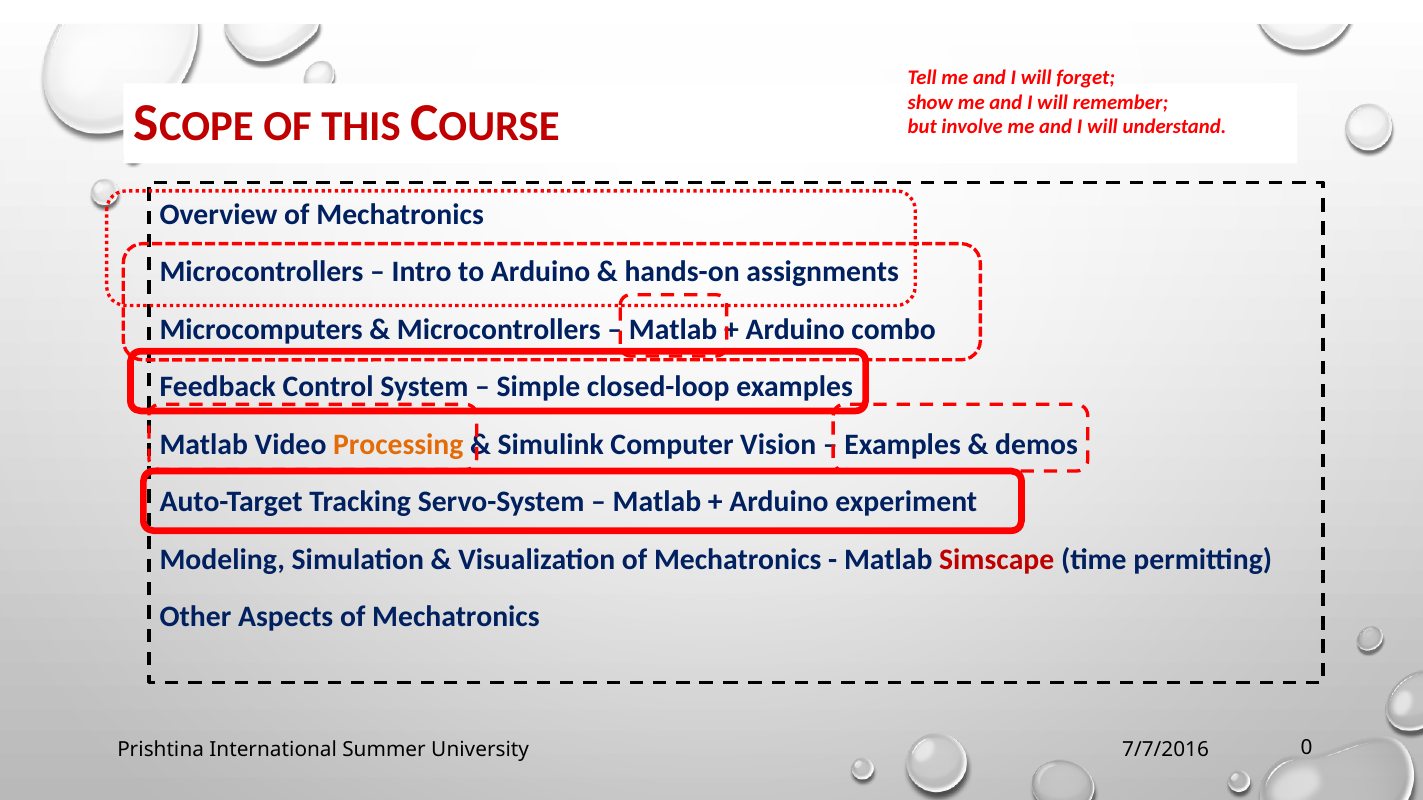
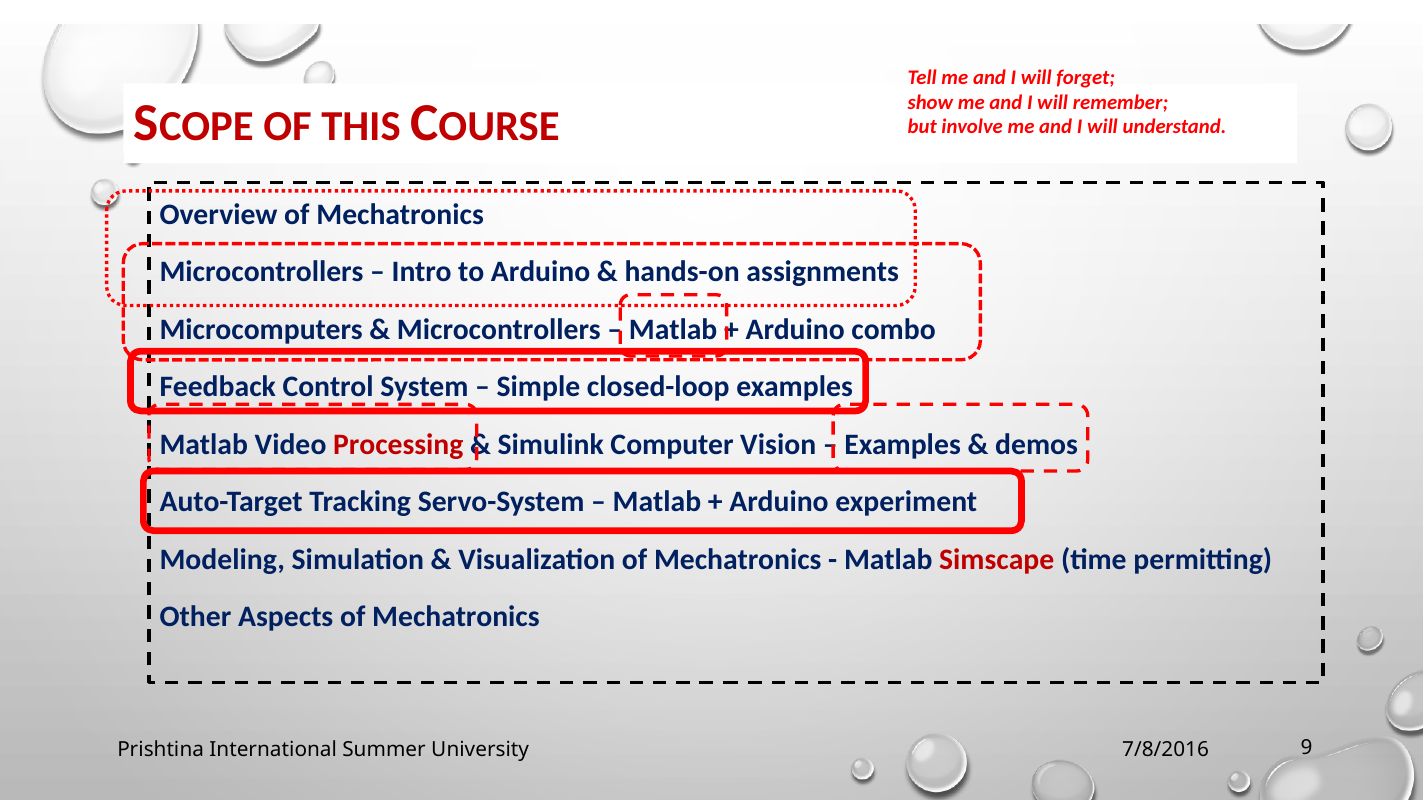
Processing colour: orange -> red (398, 445)
7/7/2016: 7/7/2016 -> 7/8/2016 (1166, 750)
0: 0 -> 9 (1306, 748)
